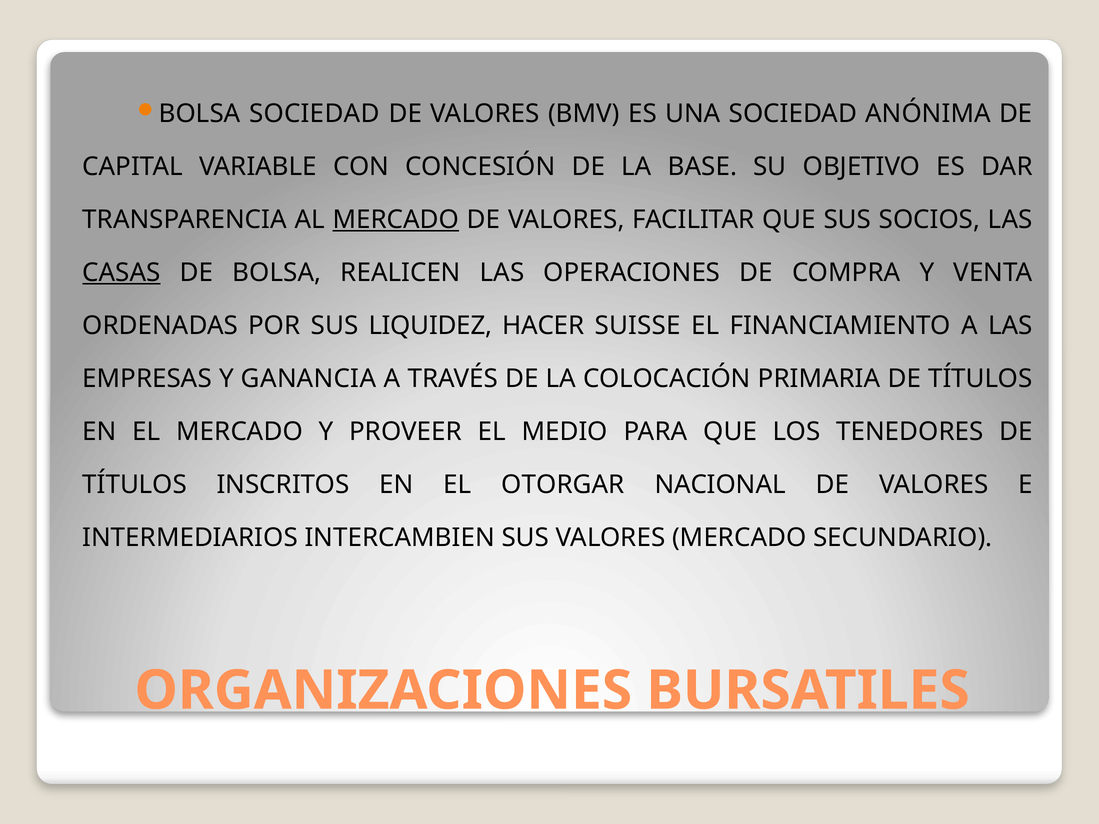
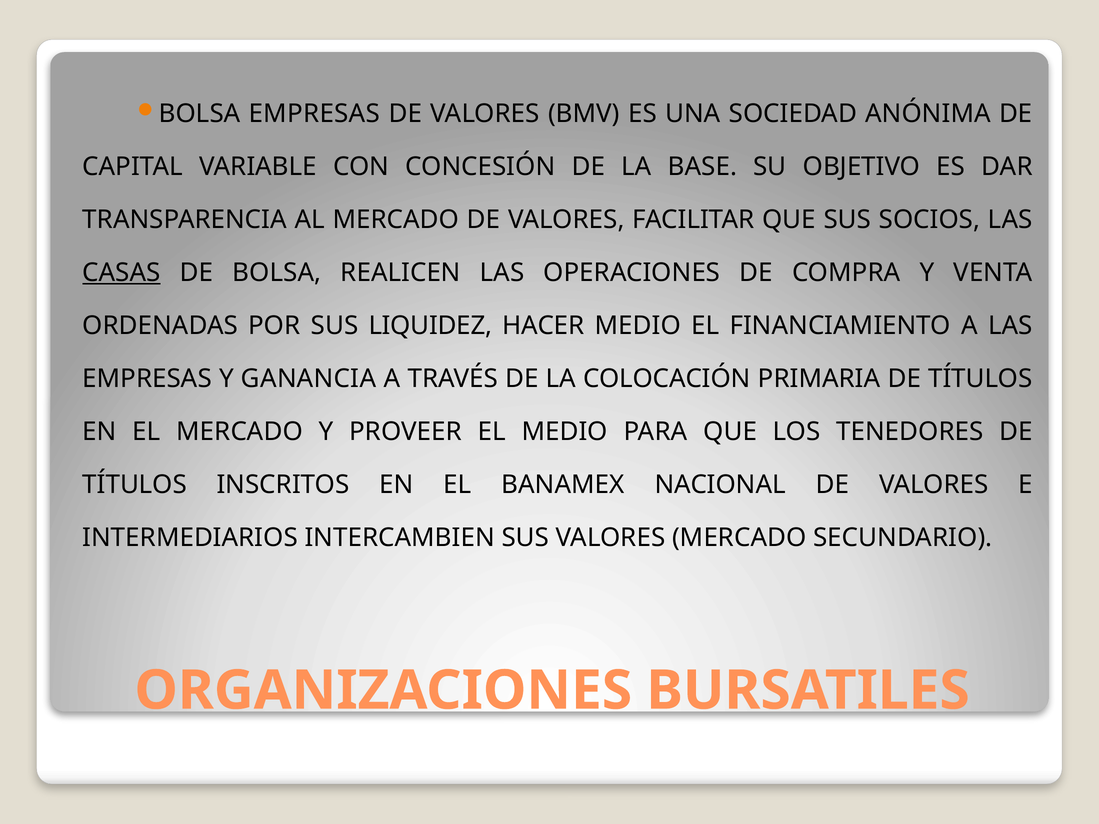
BOLSA SOCIEDAD: SOCIEDAD -> EMPRESAS (314, 114)
MERCADO underline: present -> none (396, 220)
HACER SUISSE: SUISSE -> MEDIO (638, 326)
OTORGAR: OTORGAR -> BANAMEX (563, 485)
